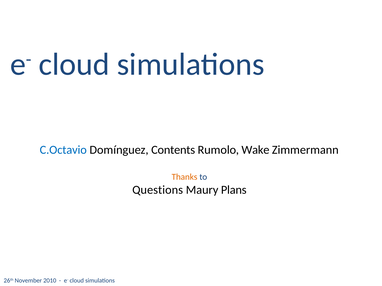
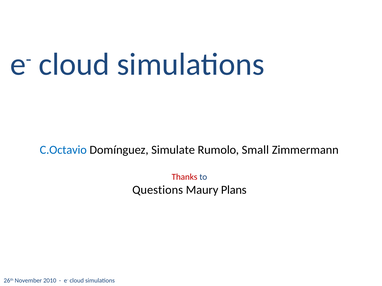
Contents: Contents -> Simulate (173, 150)
Wake: Wake -> Small (255, 150)
Thanks colour: orange -> red (185, 177)
